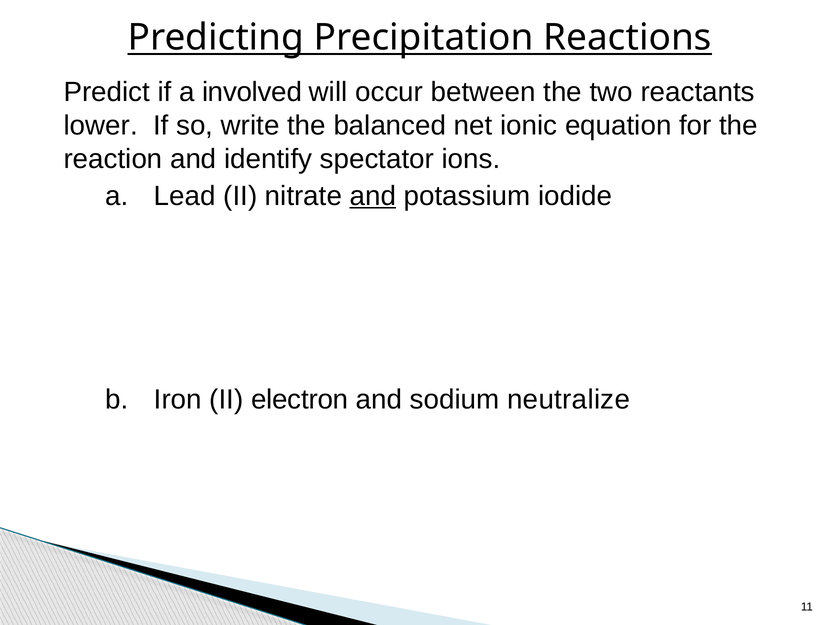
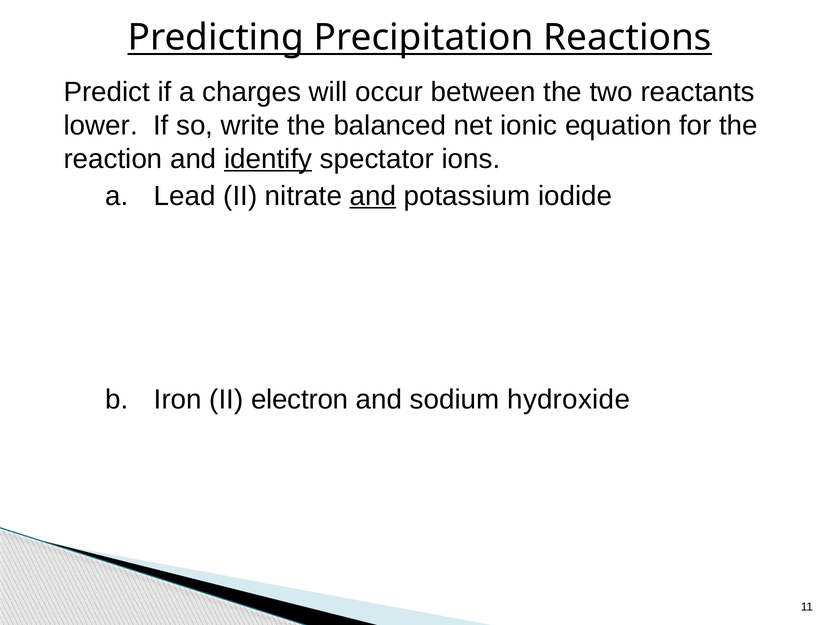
involved: involved -> charges (252, 92)
identify underline: none -> present (268, 159)
neutralize: neutralize -> hydroxide (569, 399)
